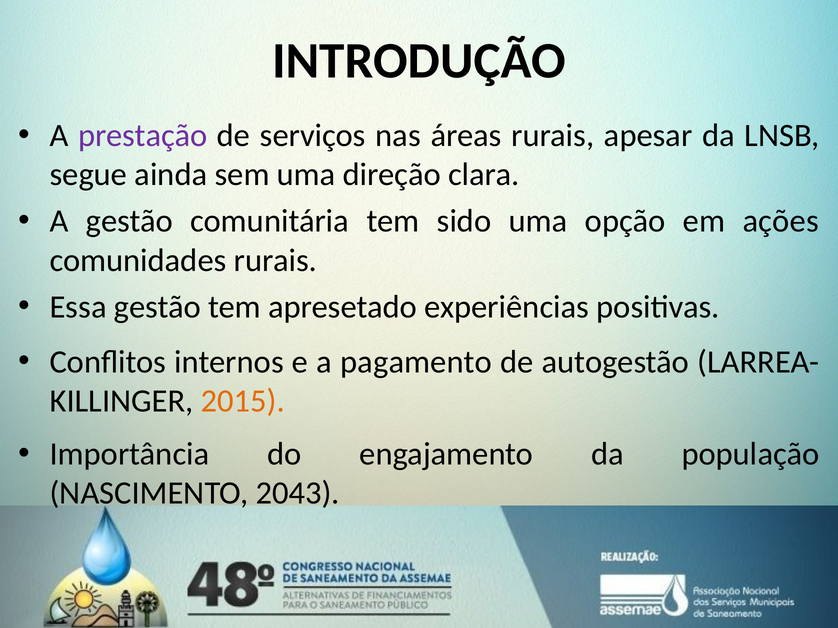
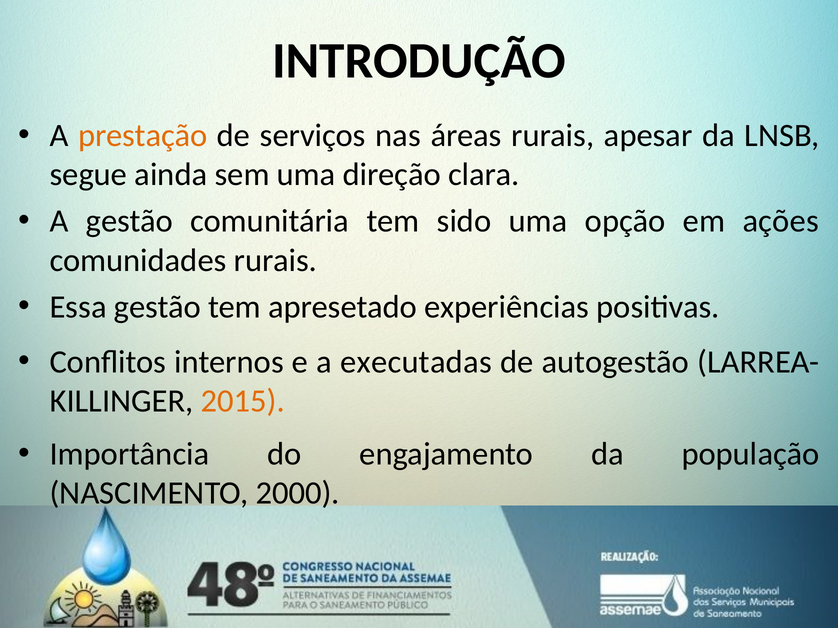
prestação colour: purple -> orange (143, 136)
pagamento: pagamento -> executadas (416, 362)
2043: 2043 -> 2000 (298, 494)
